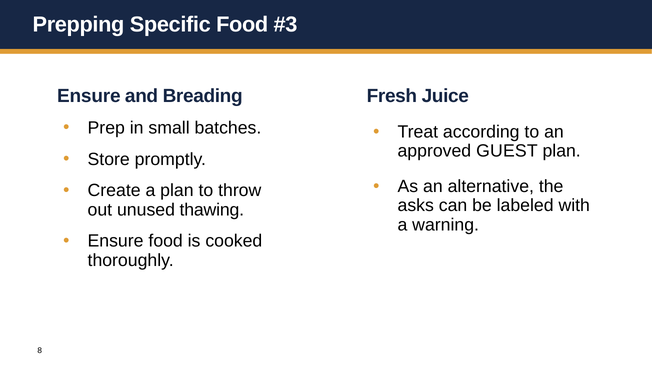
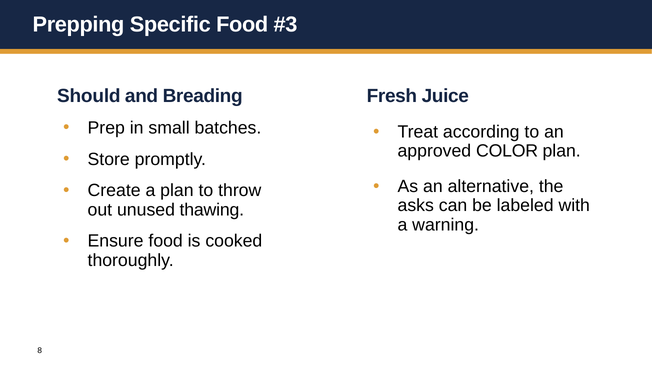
Ensure: Ensure -> Should (89, 96)
GUEST: GUEST -> COLOR (507, 151)
